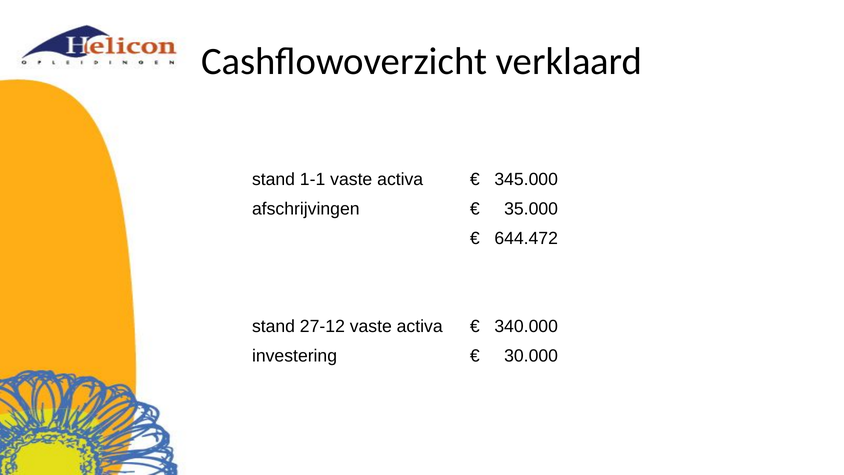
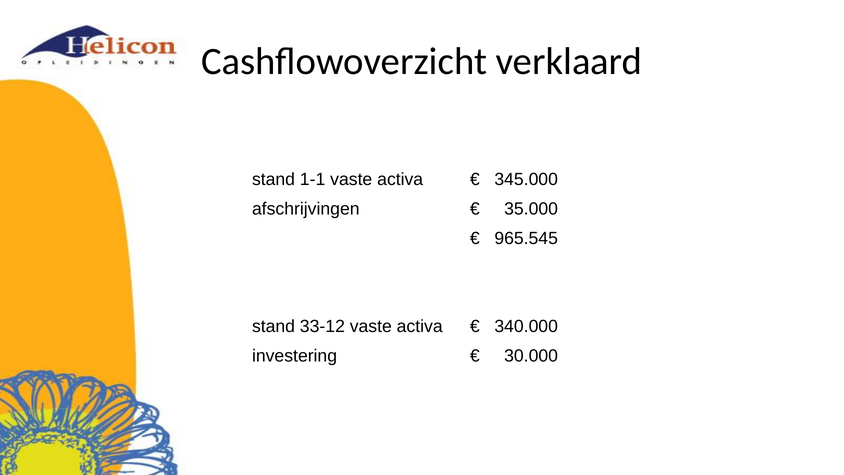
644.472: 644.472 -> 965.545 (526, 238)
27-12: 27-12 -> 33-12 (322, 326)
